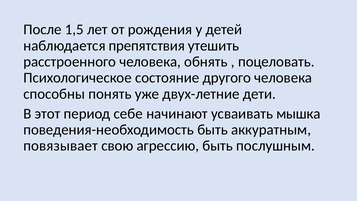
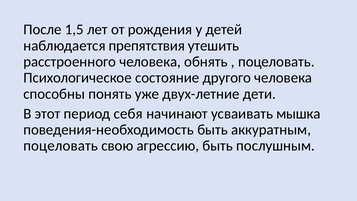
себе: себе -> себя (128, 114)
повязывает: повязывает -> поцеловать (61, 146)
